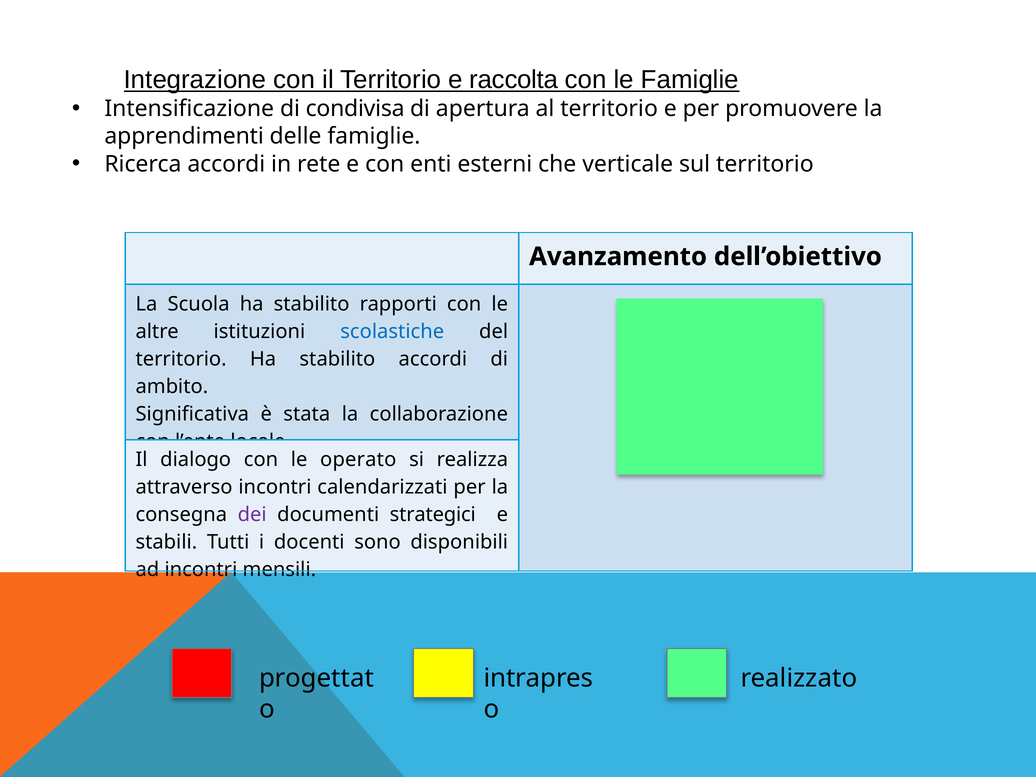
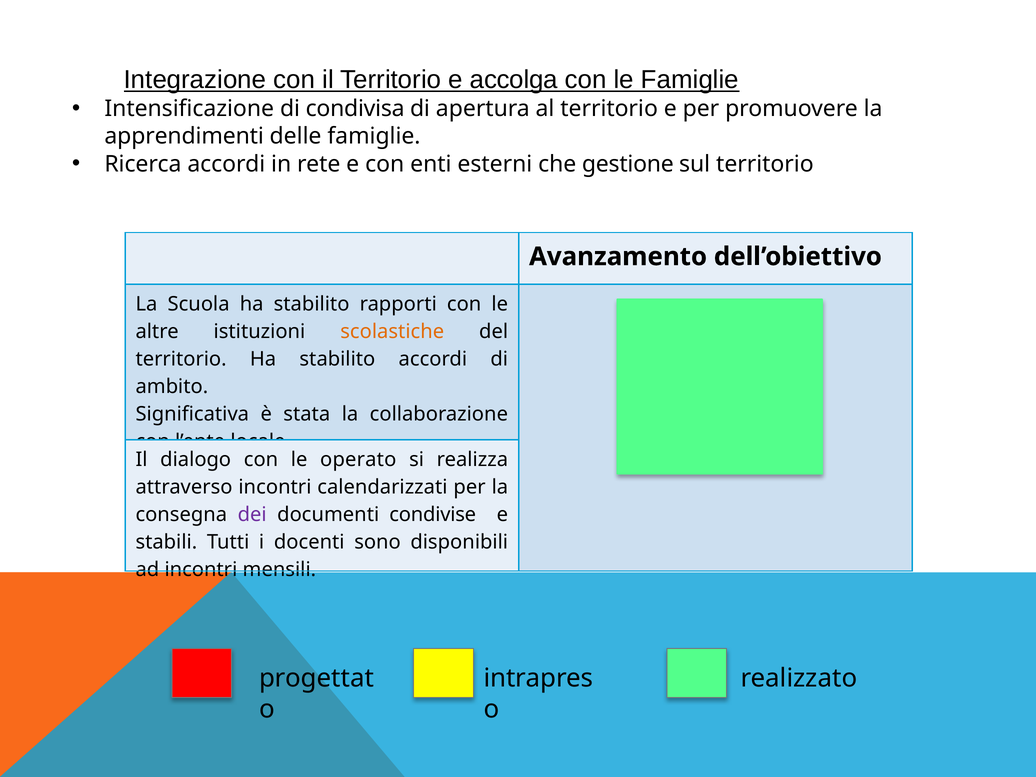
raccolta: raccolta -> accolga (514, 80)
verticale: verticale -> gestione (628, 164)
scolastiche colour: blue -> orange (392, 332)
strategici: strategici -> condivise (433, 515)
